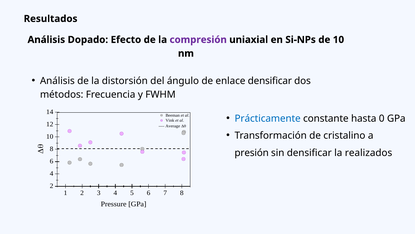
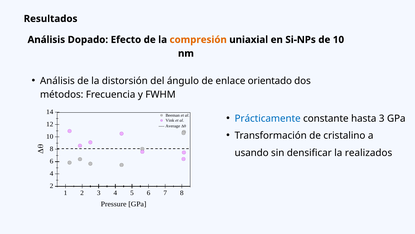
compresión colour: purple -> orange (198, 40)
enlace densificar: densificar -> orientado (270, 81)
hasta 0: 0 -> 3 (382, 118)
presión: presión -> usando (252, 152)
